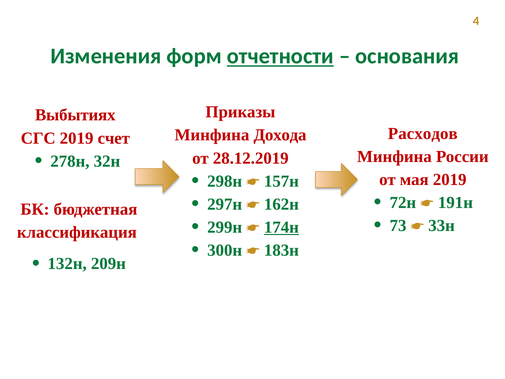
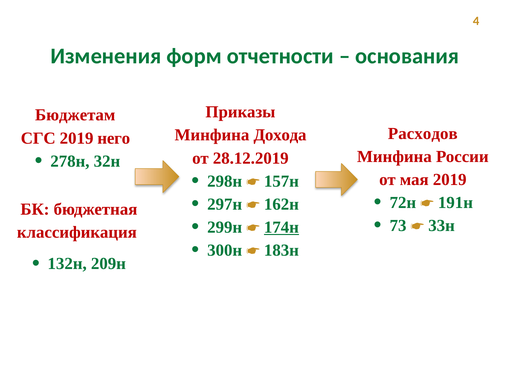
отчетности underline: present -> none (280, 56)
Выбытиях: Выбытиях -> Бюджетам (75, 115)
счет: счет -> него (114, 138)
